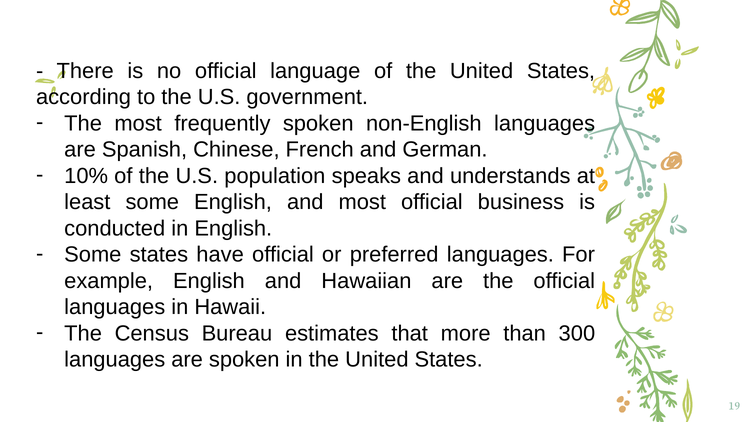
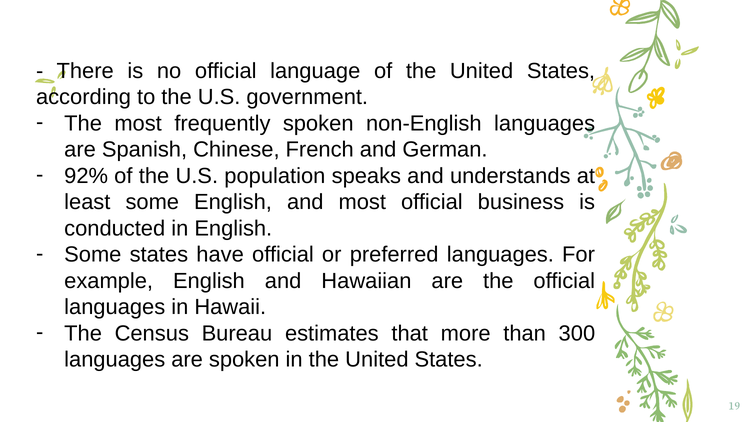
10%: 10% -> 92% (86, 176)
